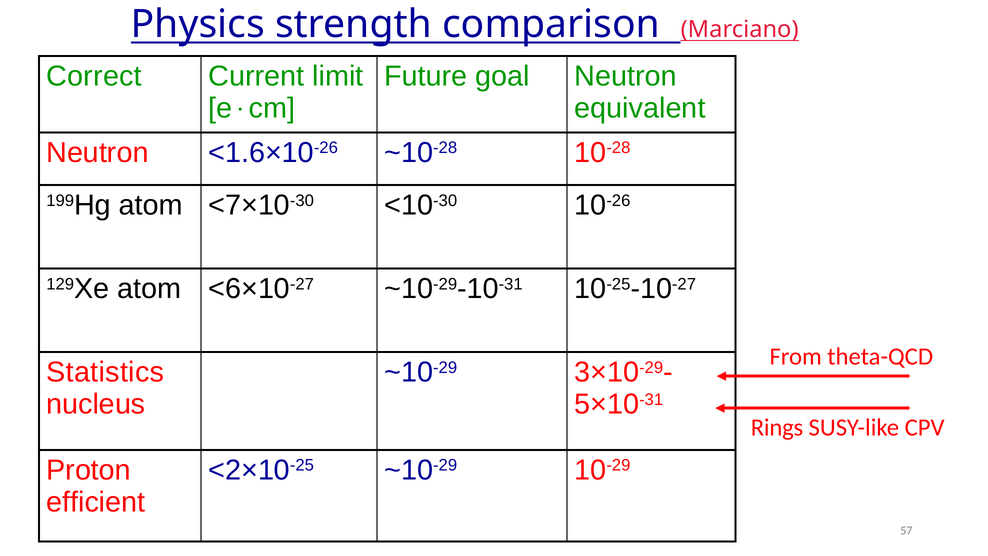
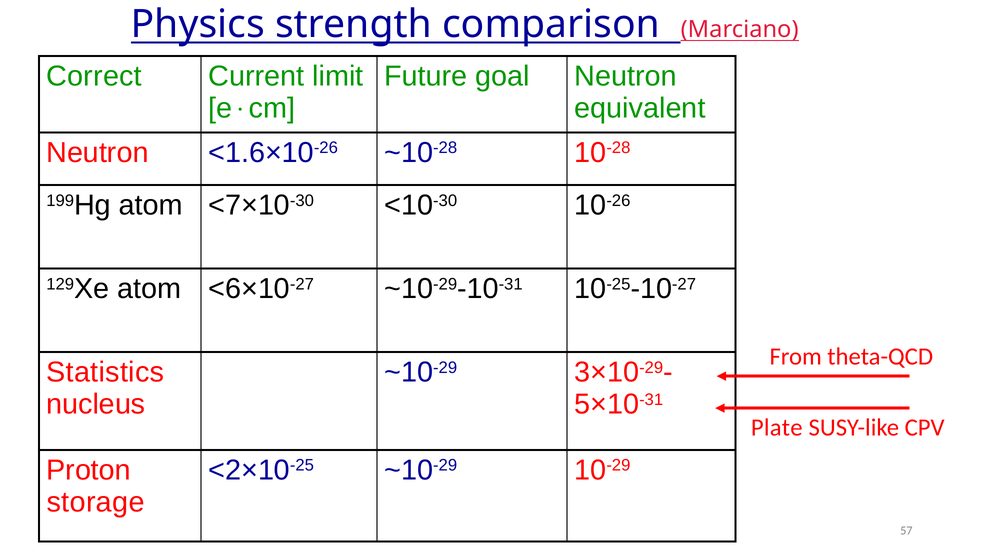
Rings: Rings -> Plate (777, 428)
efficient: efficient -> storage (96, 502)
